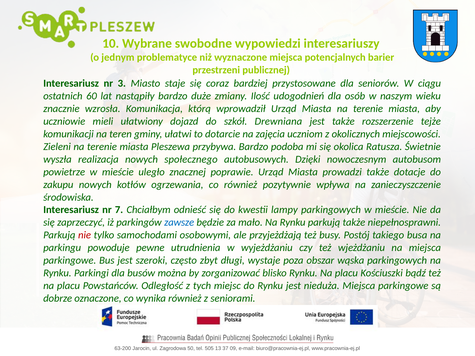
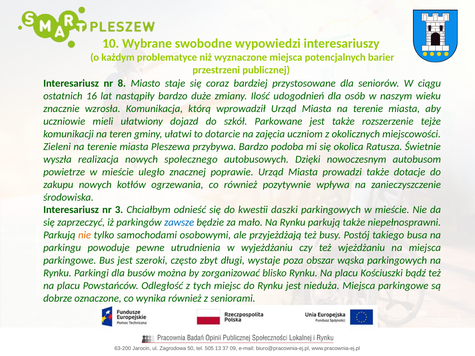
jednym: jednym -> każdym (118, 57)
3: 3 -> 8 (122, 83)
60: 60 -> 16 (92, 96)
Drewniana: Drewniana -> Parkowane (278, 121)
7: 7 -> 3 (119, 210)
lampy: lampy -> daszki (284, 210)
nie colour: red -> orange (85, 235)
